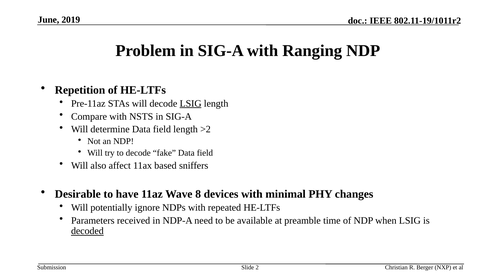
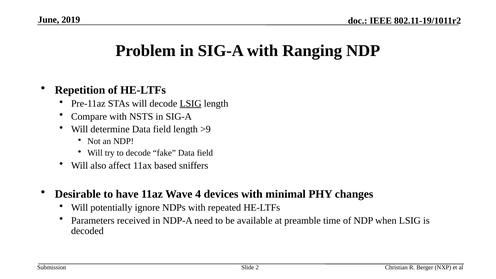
>2: >2 -> >9 (205, 129)
8: 8 -> 4 (198, 194)
decoded underline: present -> none (87, 231)
